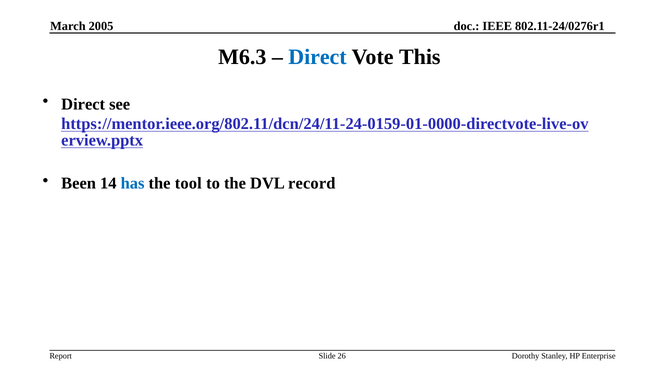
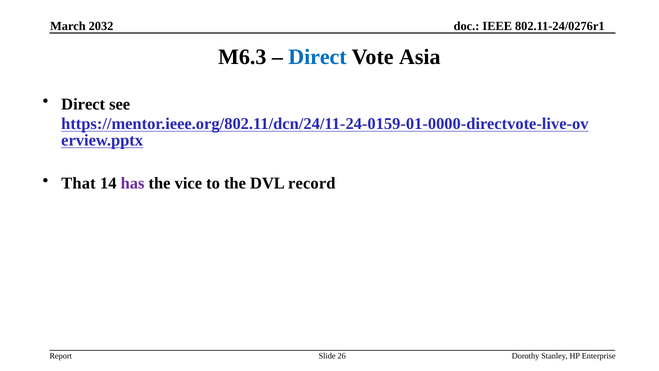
2005: 2005 -> 2032 (101, 26)
This: This -> Asia (420, 57)
Been: Been -> That (79, 183)
has colour: blue -> purple (133, 183)
tool: tool -> vice (188, 183)
